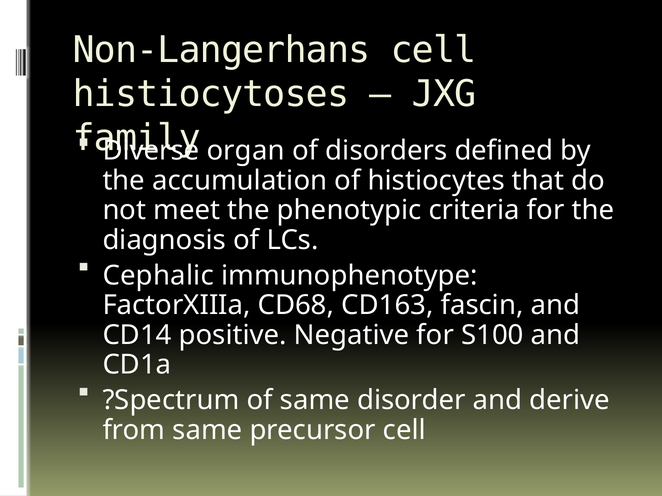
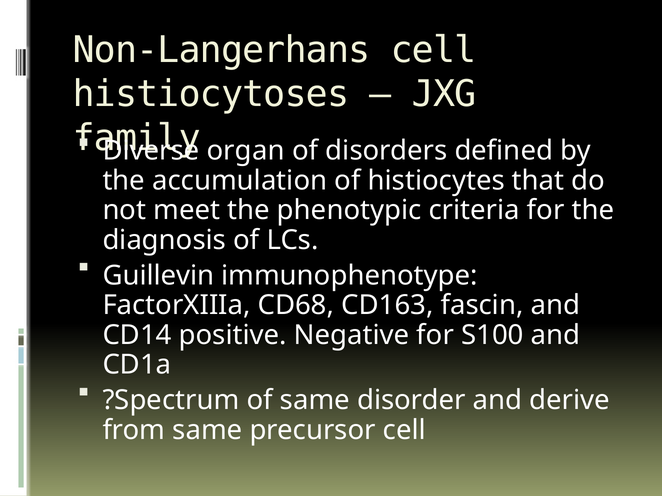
Cephalic: Cephalic -> Guillevin (158, 276)
